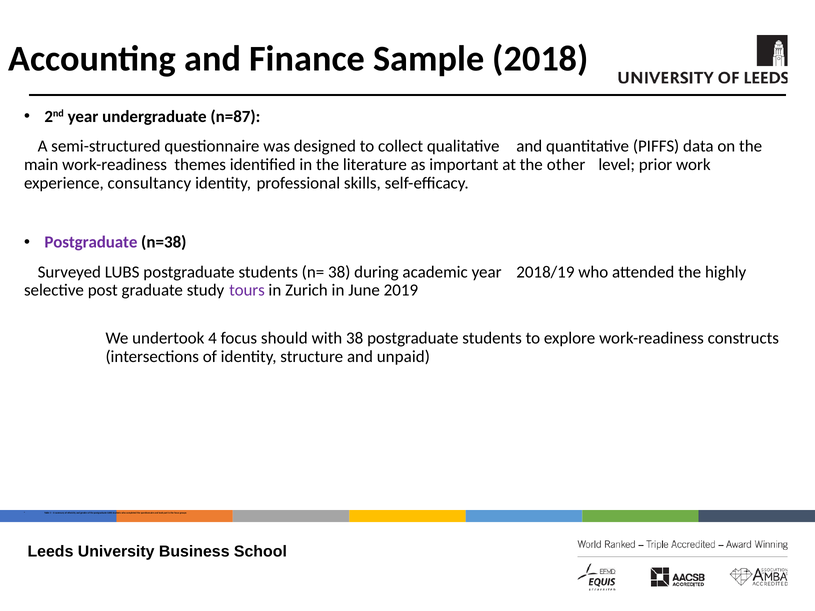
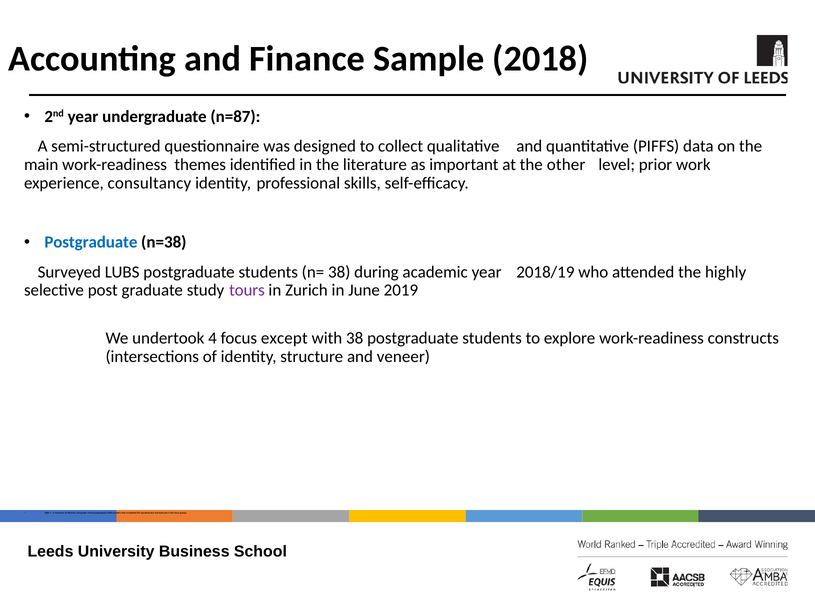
Postgraduate colour: purple -> blue (91, 242)
should: should -> except (284, 338)
unpaid: unpaid -> veneer (403, 357)
